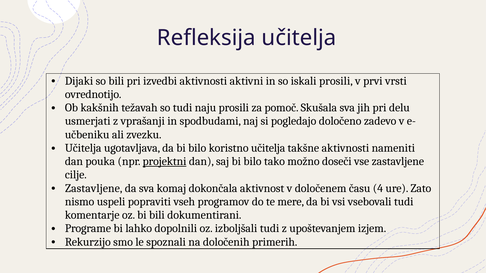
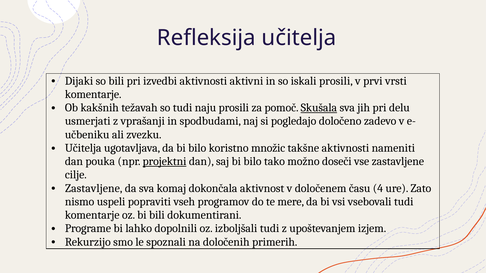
ovrednotijo: ovrednotijo -> komentarje (93, 94)
Skušala underline: none -> present (319, 108)
koristno učitelja: učitelja -> množic (268, 148)
